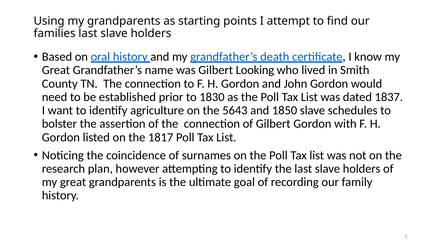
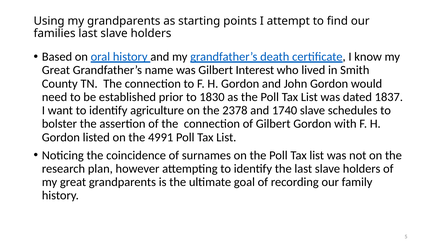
Looking: Looking -> Interest (255, 70)
5643: 5643 -> 2378 (235, 110)
1850: 1850 -> 1740 (285, 110)
1817: 1817 -> 4991 (161, 137)
